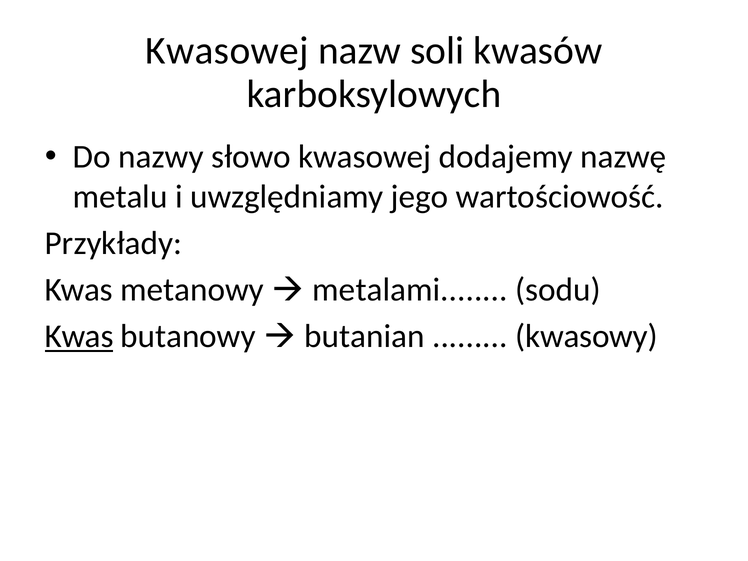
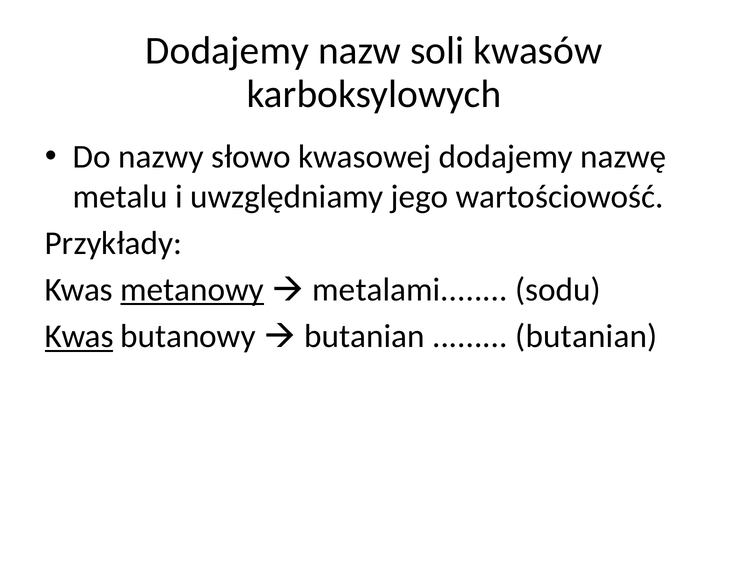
Kwasowej: Kwasowej -> Dodajemy (227, 51)
metanowy underline: none -> present (192, 290)
kwasowy: kwasowy -> butanian (586, 336)
